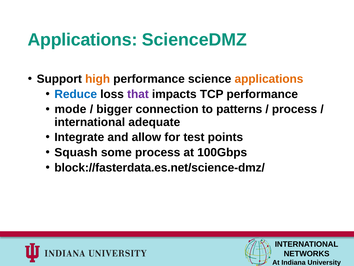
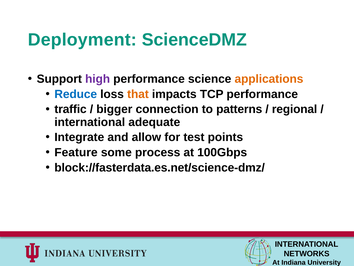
Applications: Applications -> Deployment (82, 40)
high colour: orange -> purple (98, 79)
that colour: purple -> orange (138, 94)
mode: mode -> traffic (71, 109)
process: process -> regional (295, 109)
Squash: Squash -> Feature (76, 152)
